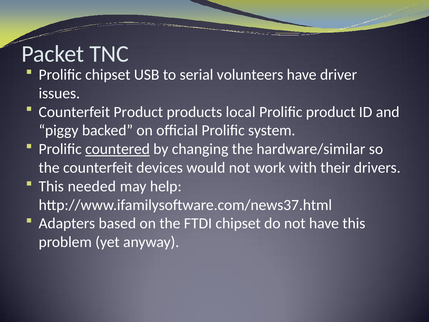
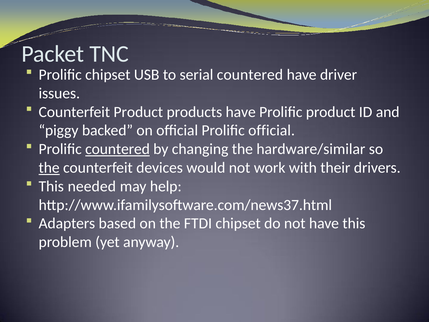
serial volunteers: volunteers -> countered (250, 75)
products local: local -> have (241, 112)
Prolific system: system -> official (272, 130)
the underline: none -> present (49, 168)
